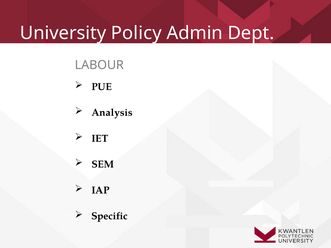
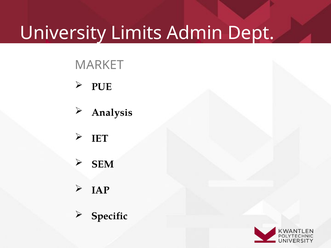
Policy: Policy -> Limits (136, 33)
LABOUR: LABOUR -> MARKET (99, 65)
